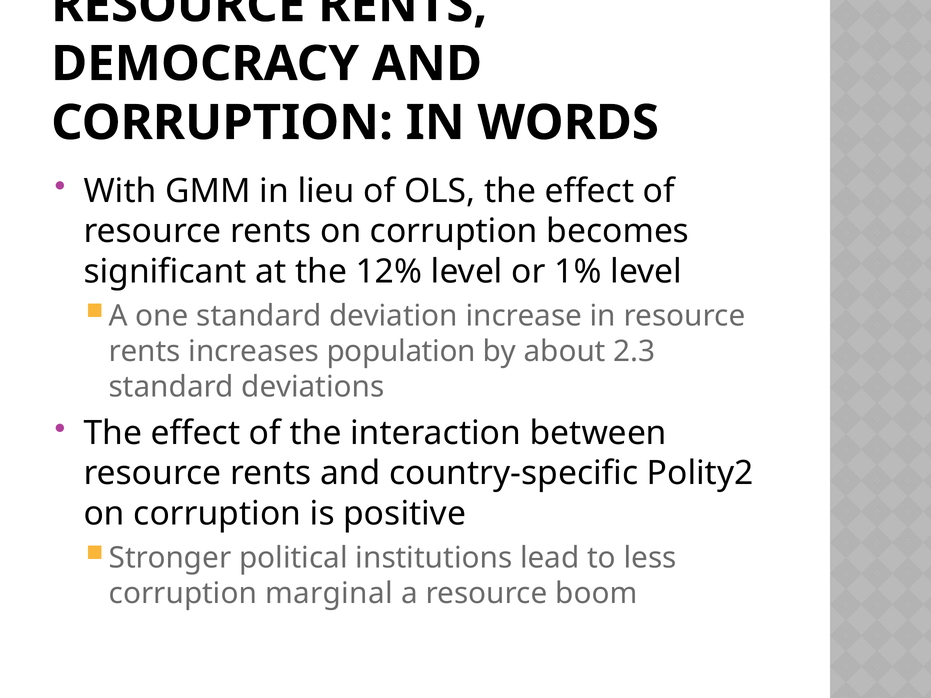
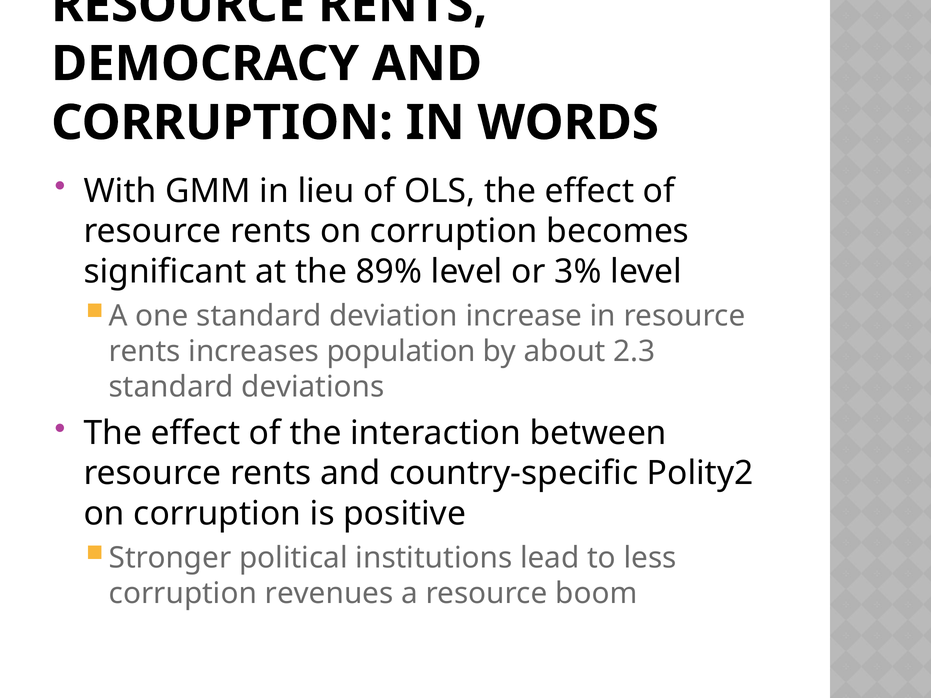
12%: 12% -> 89% (389, 272)
1%: 1% -> 3% (578, 272)
marginal: marginal -> revenues (329, 594)
